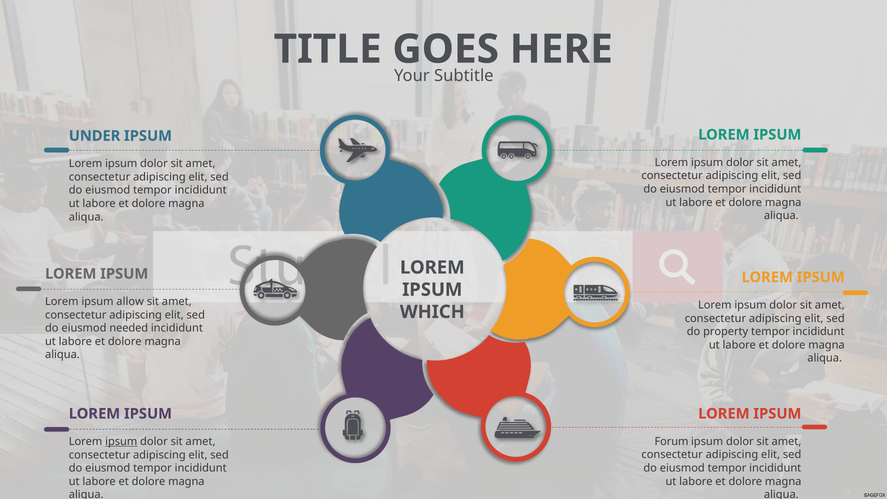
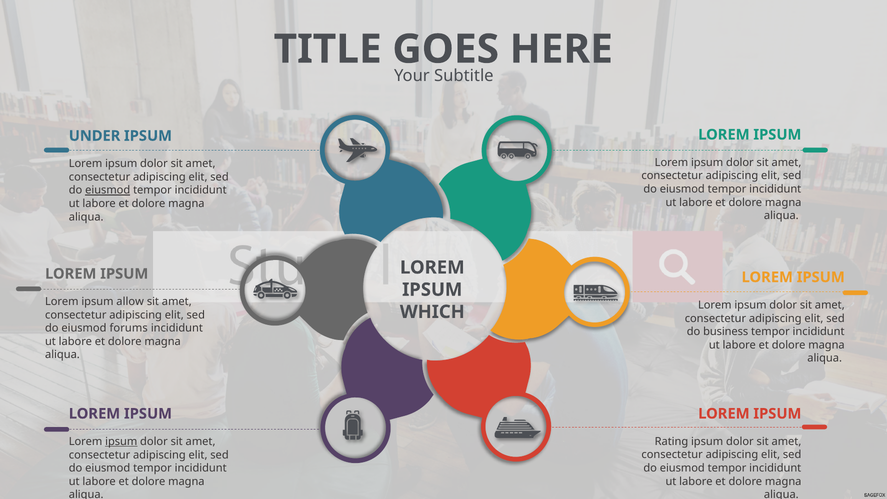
eiusmod underline: none -> present (108, 190)
needed: needed -> forums (129, 328)
property: property -> business (726, 332)
Forum: Forum -> Rating (671, 441)
